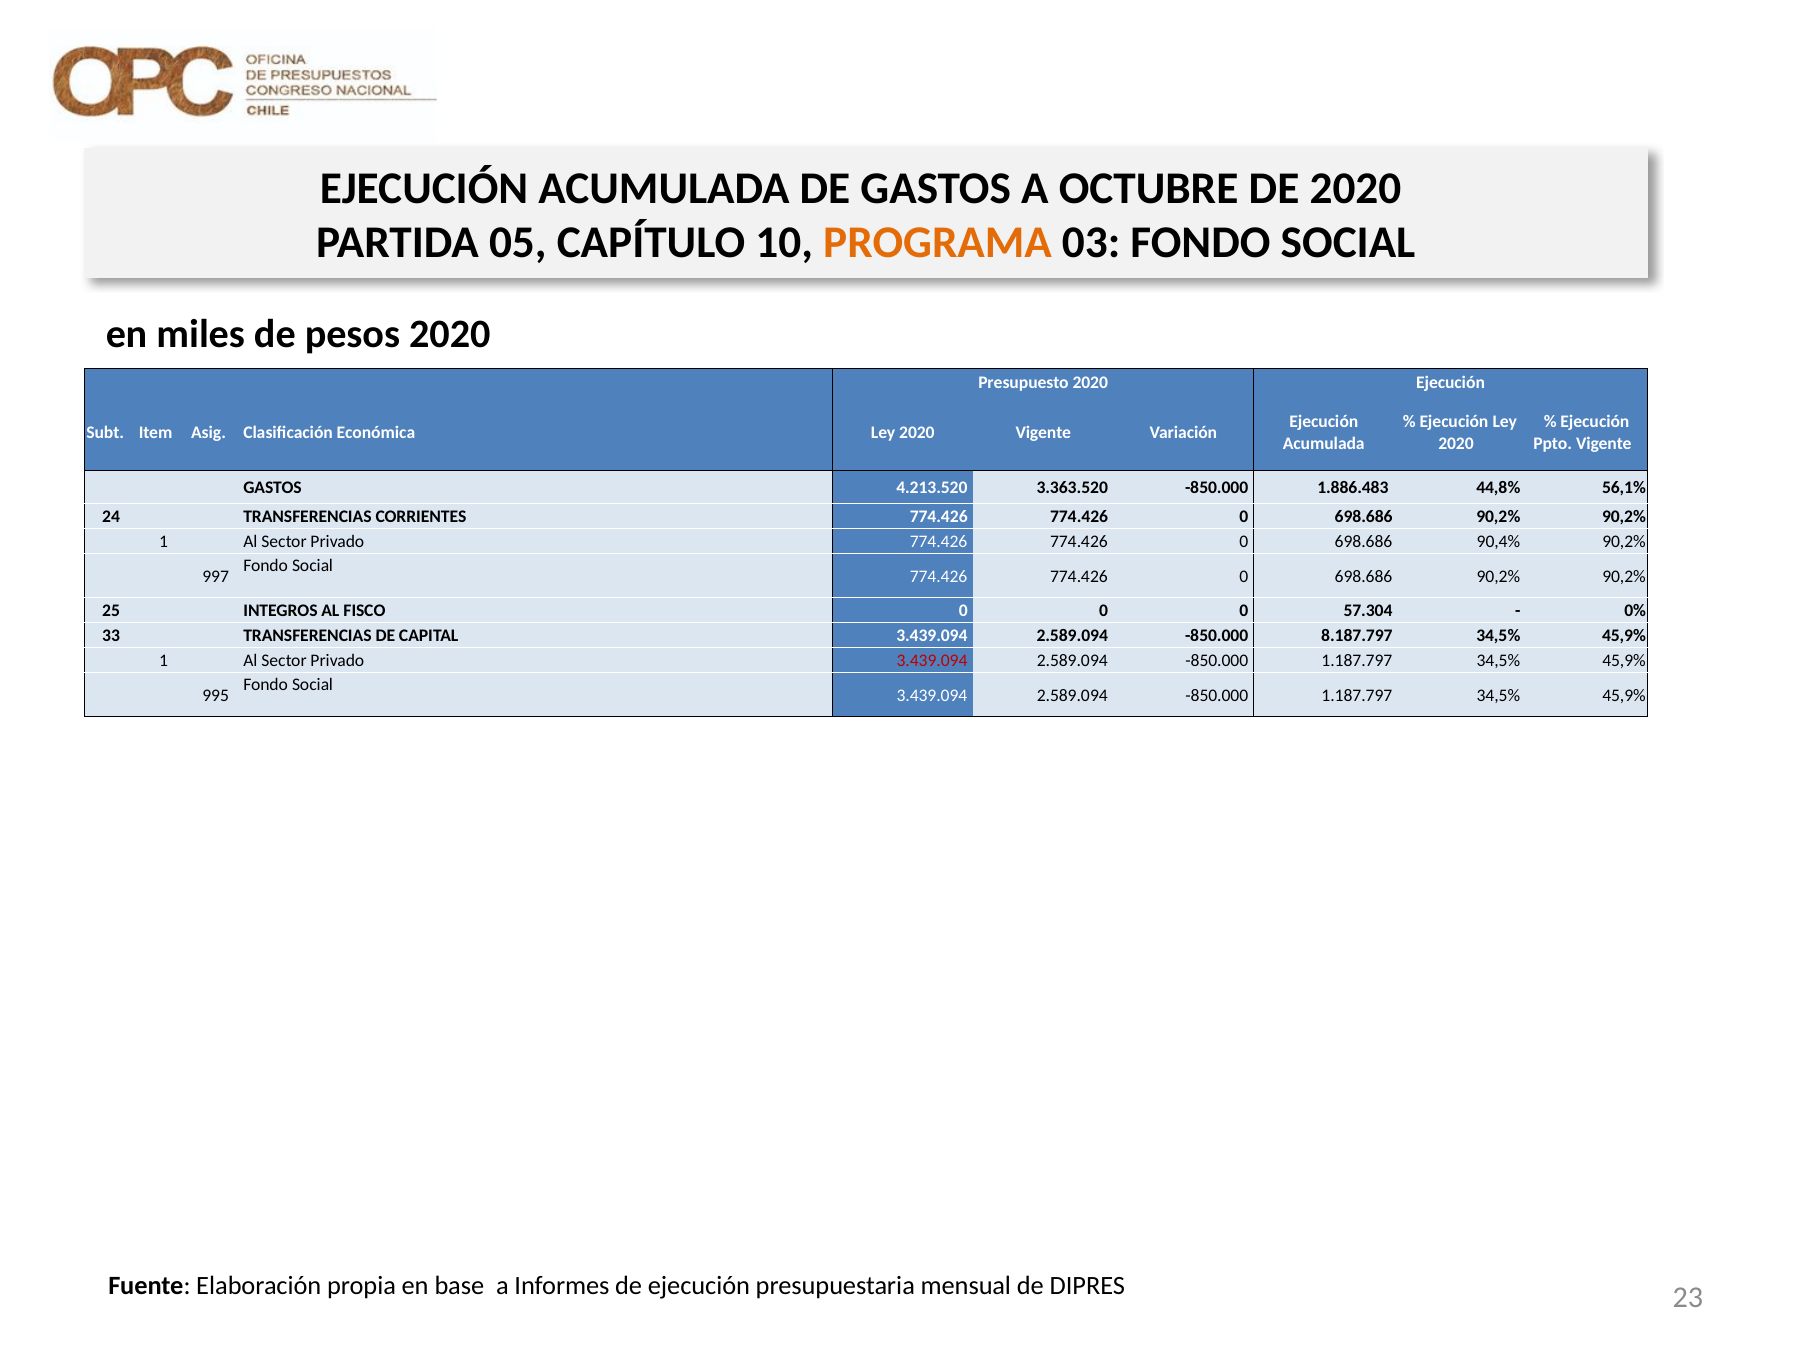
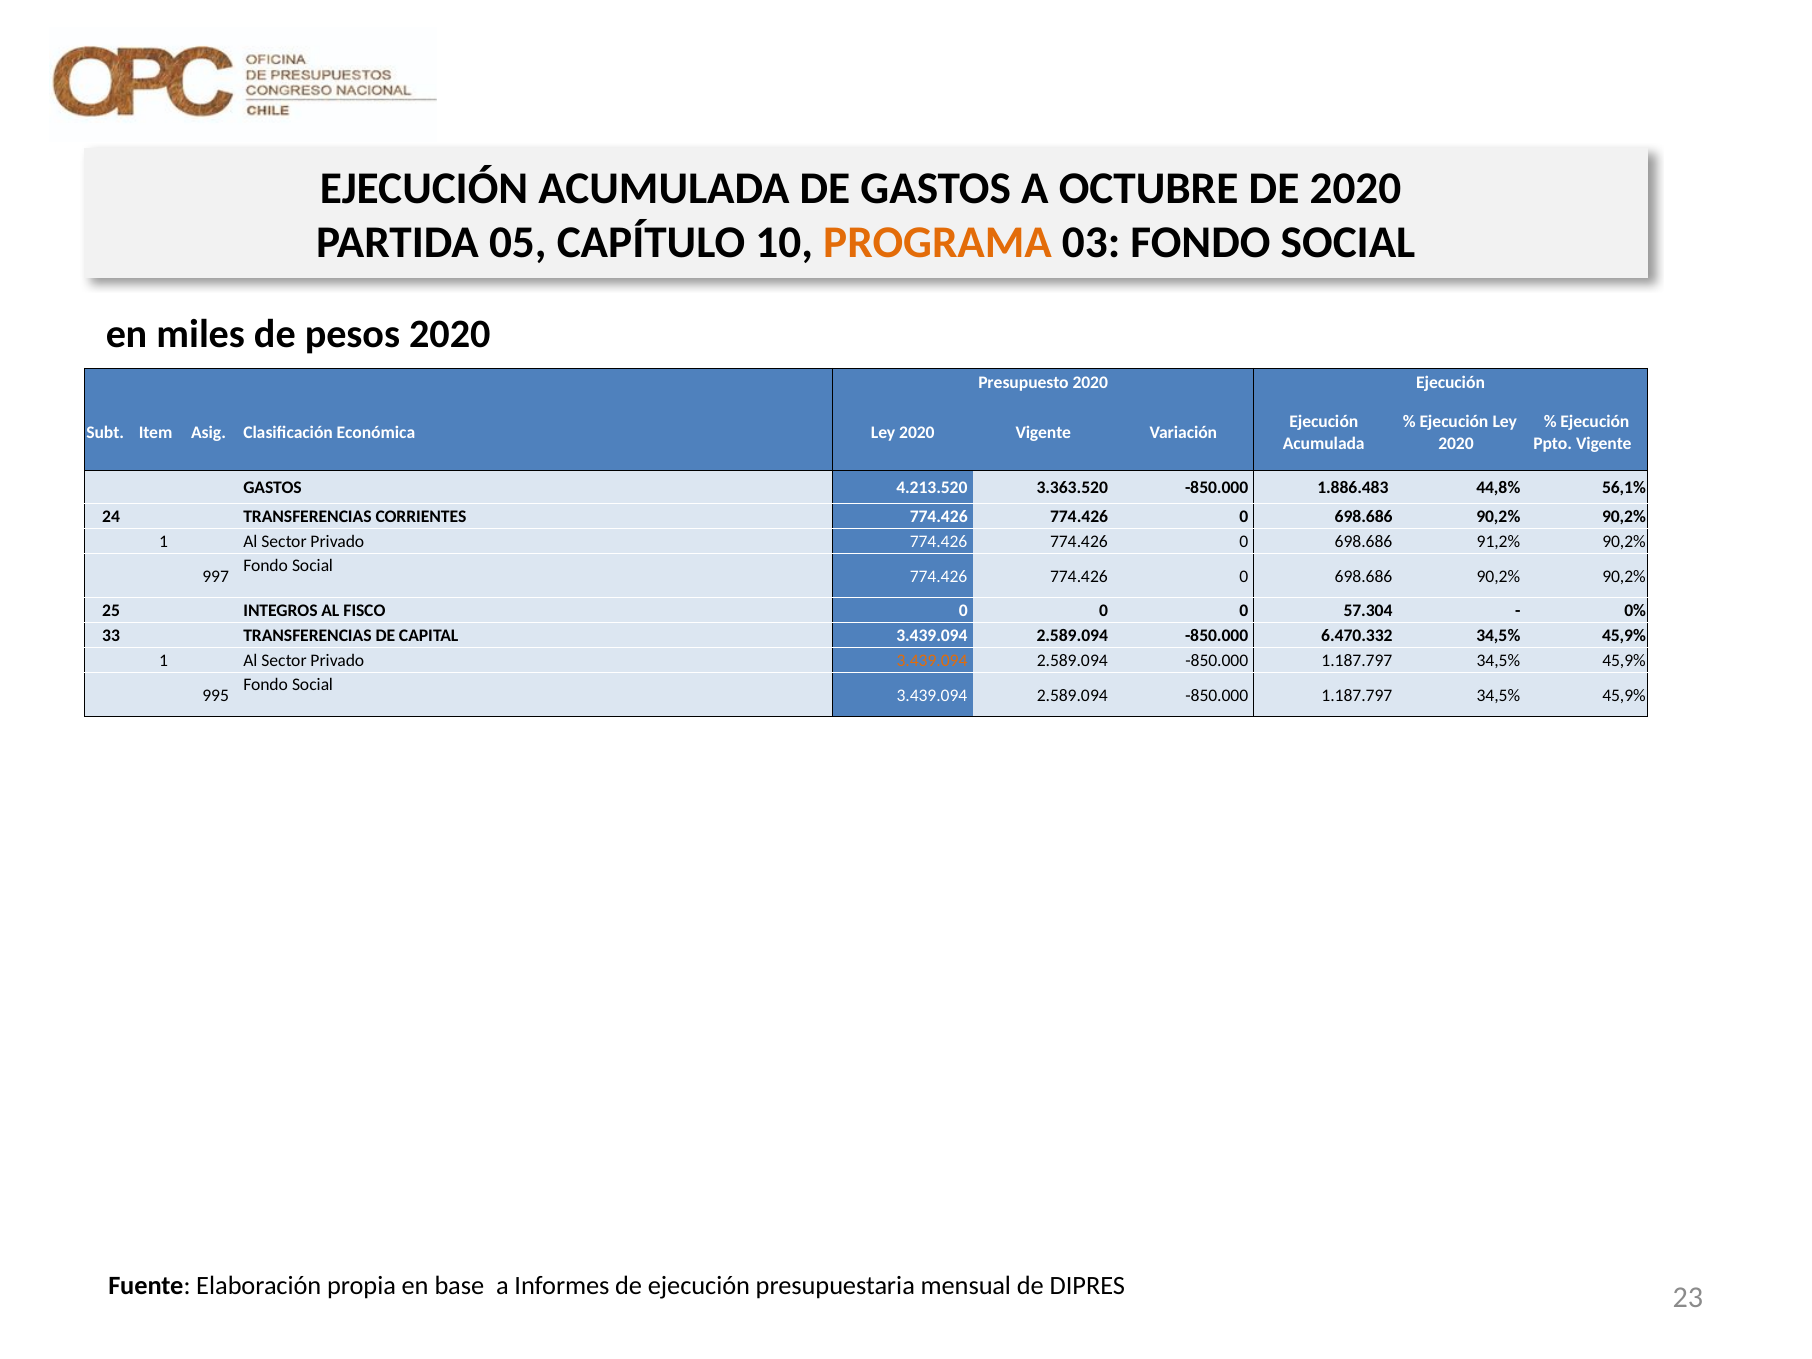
90,4%: 90,4% -> 91,2% (1498, 542)
8.187.797: 8.187.797 -> 6.470.332 (1357, 636)
3.439.094 colour: red -> orange (932, 661)
